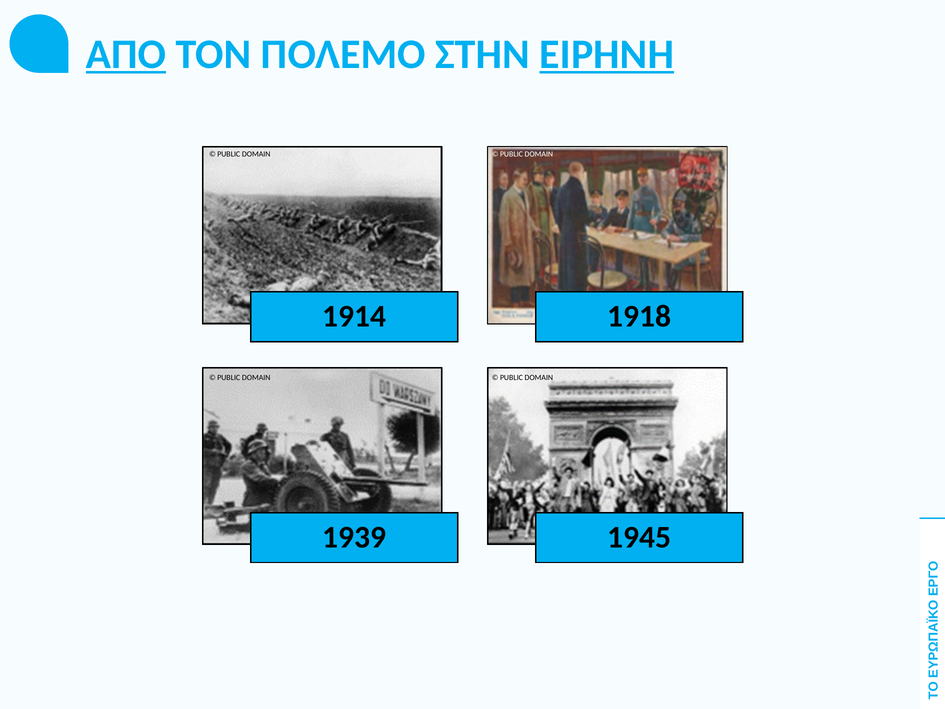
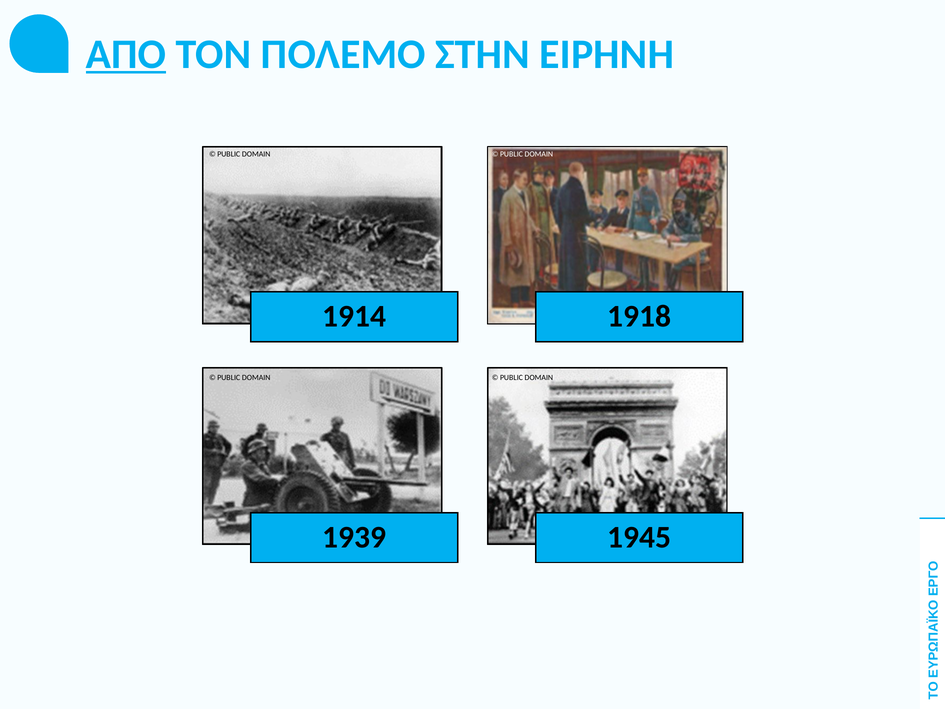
ΕΙΡΗΝΗ underline: present -> none (607, 54)
